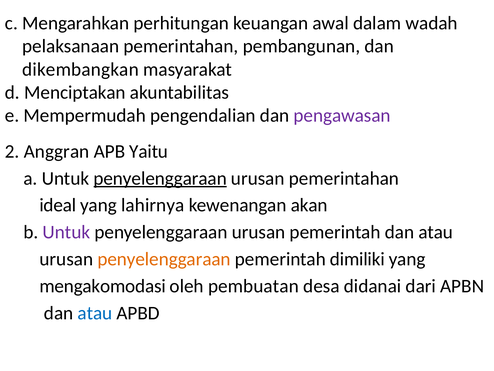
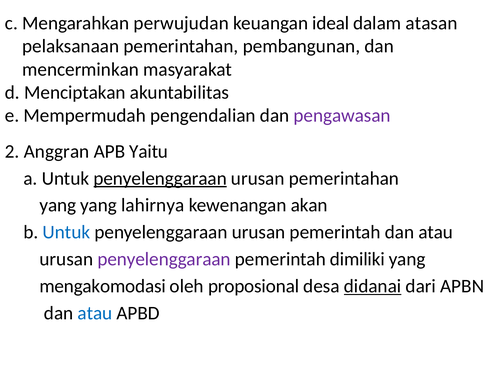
perhitungan: perhitungan -> perwujudan (181, 23)
awal: awal -> ideal (331, 23)
wadah: wadah -> atasan (432, 23)
dikembangkan: dikembangkan -> mencerminkan (81, 69)
ideal: ideal -> yang (58, 205)
Untuk colour: purple -> blue (66, 232)
penyelenggaraan colour: orange -> purple (164, 259)
pembuatan: pembuatan -> proposional (254, 286)
didanai underline: none -> present (373, 286)
